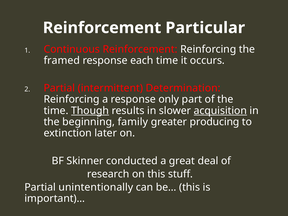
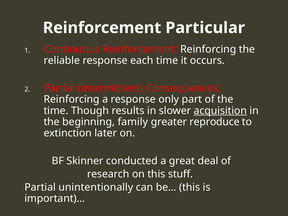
framed: framed -> reliable (62, 60)
Determination: Determination -> Consequences (183, 88)
Though underline: present -> none (90, 111)
producing: producing -> reproduce (215, 122)
